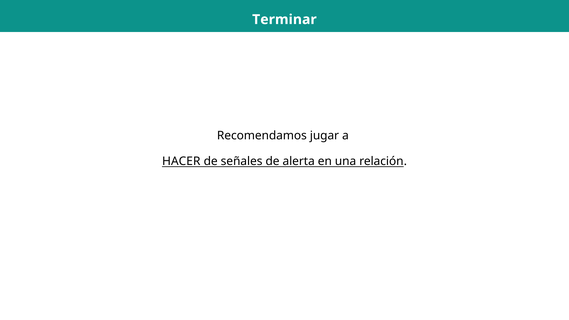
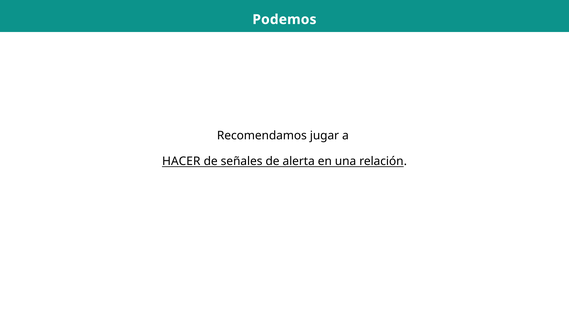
Terminar: Terminar -> Podemos (284, 20)
